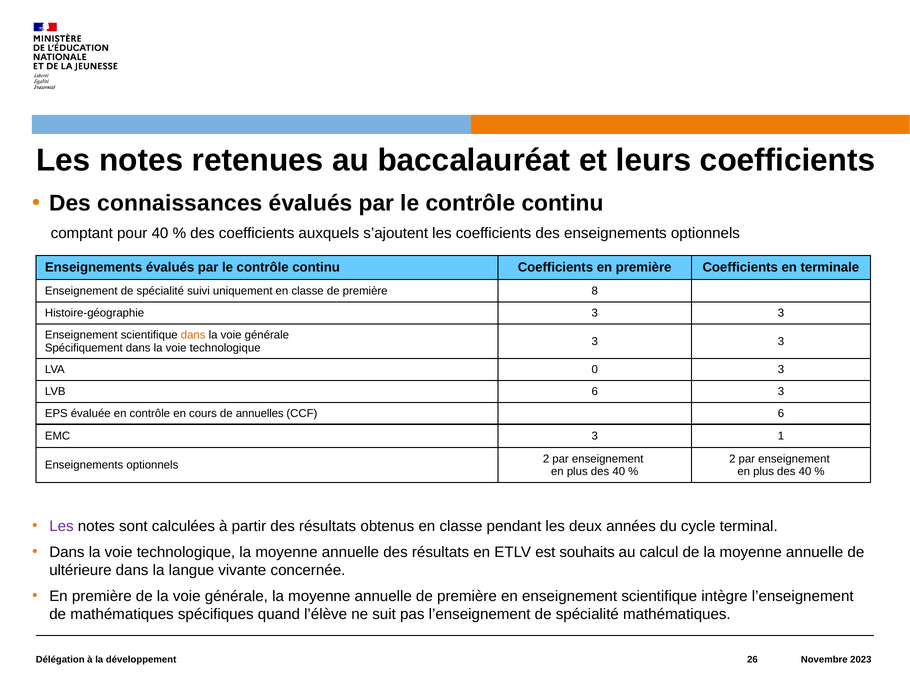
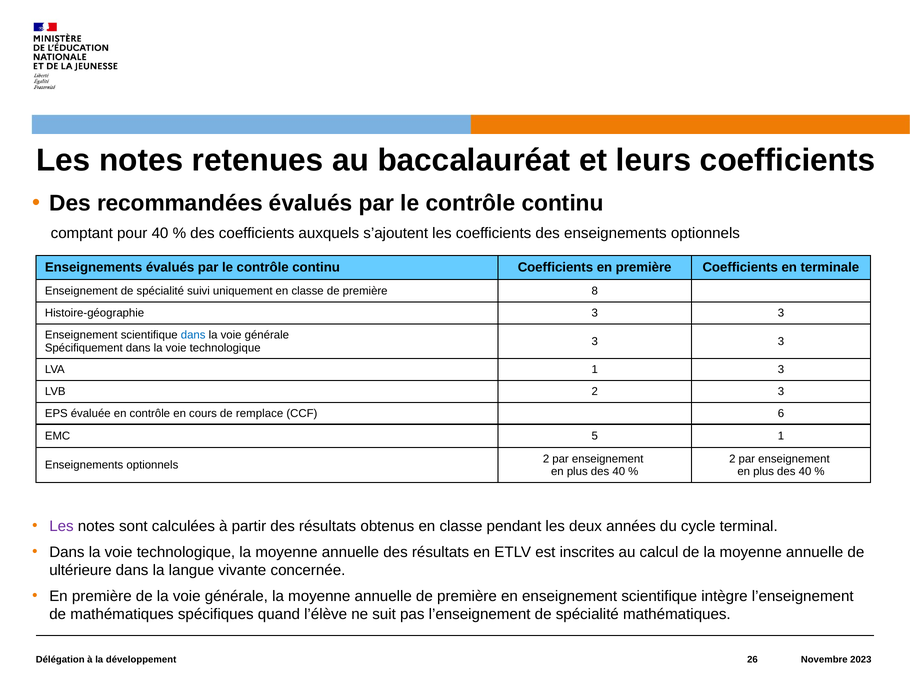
connaissances: connaissances -> recommandées (180, 203)
dans colour: orange -> blue (193, 335)
LVA 0: 0 -> 1 (595, 369)
LVB 6: 6 -> 2 (595, 391)
annuelles: annuelles -> remplace (260, 413)
EMC 3: 3 -> 5 (595, 436)
souhaits: souhaits -> inscrites (587, 552)
